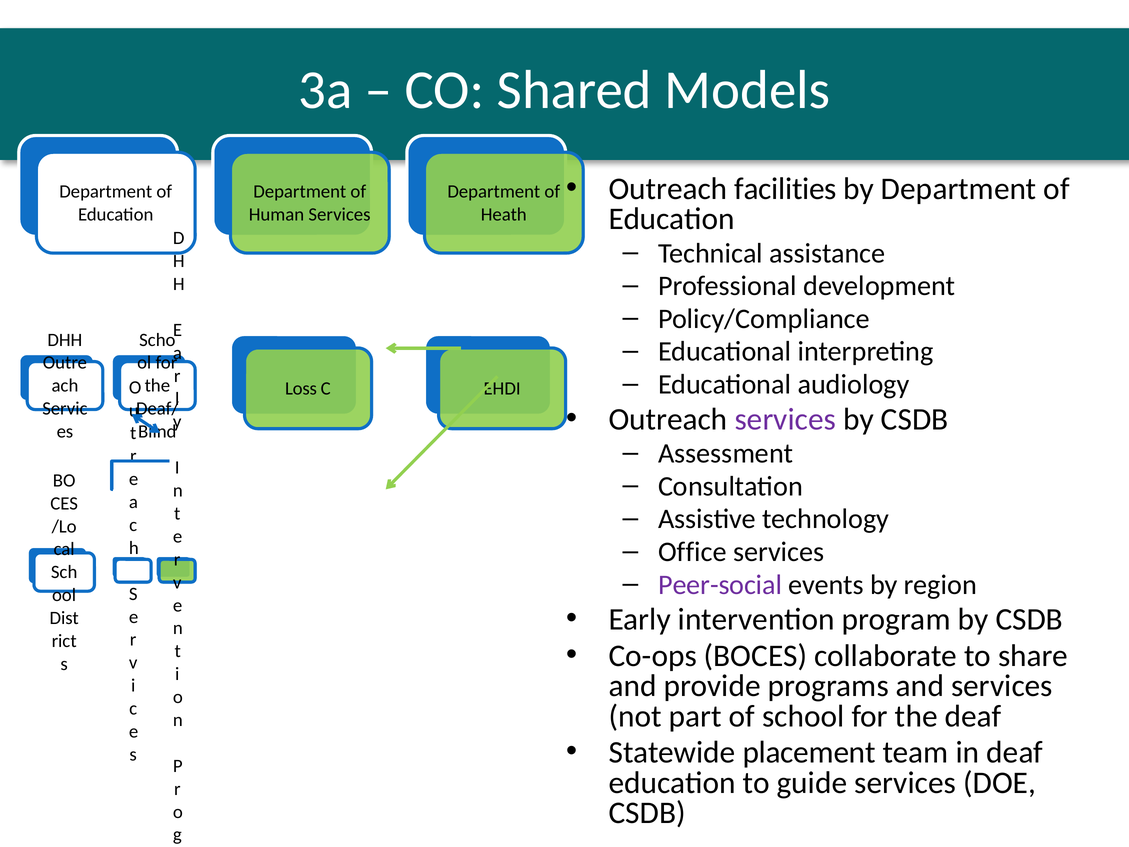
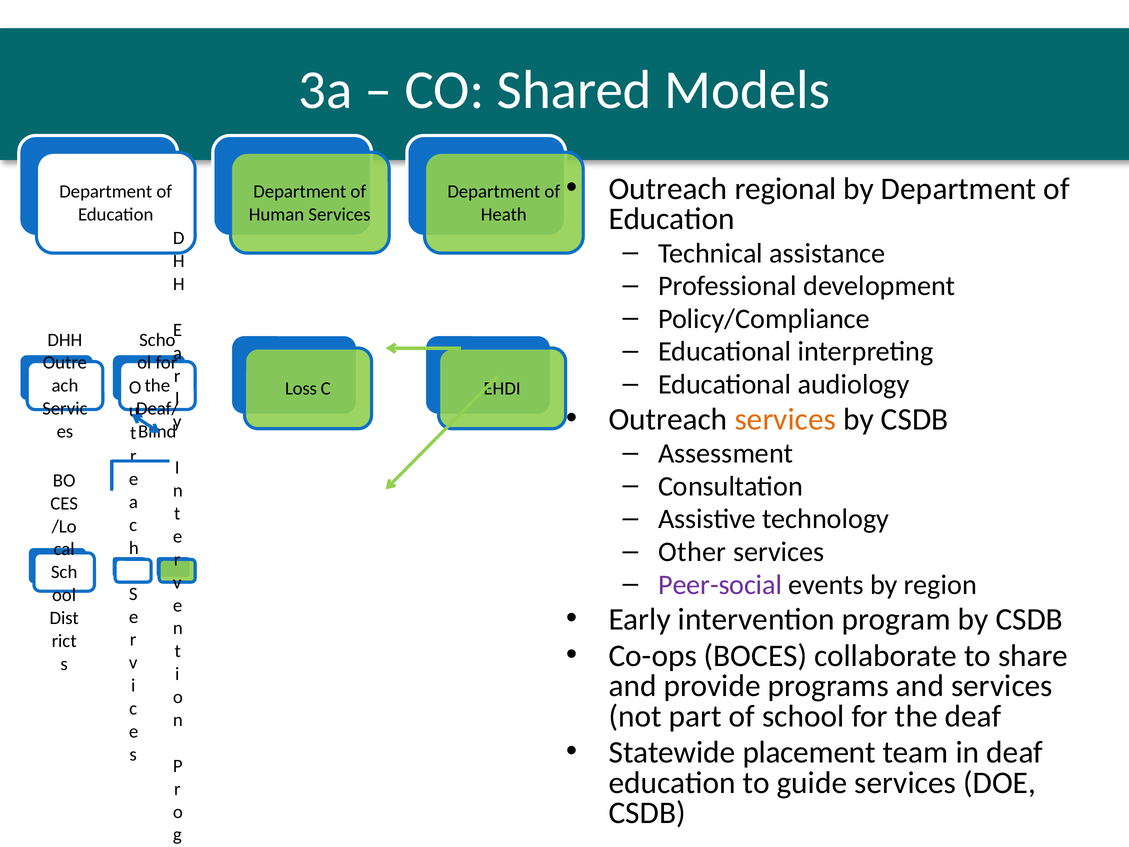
facilities: facilities -> regional (786, 189)
services colour: purple -> orange (785, 419)
Office: Office -> Other (692, 552)
